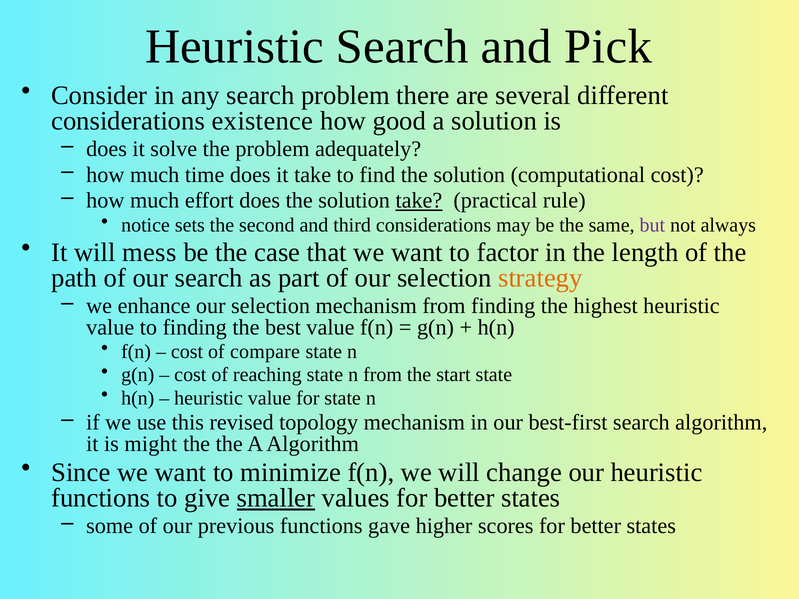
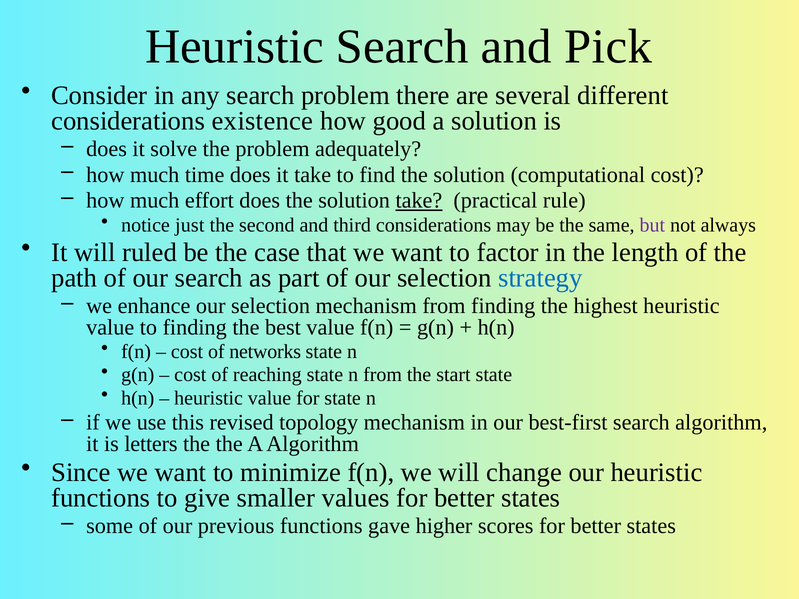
sets: sets -> just (190, 225)
mess: mess -> ruled (150, 252)
strategy colour: orange -> blue (540, 278)
compare: compare -> networks (265, 352)
might: might -> letters (151, 444)
smaller underline: present -> none (276, 498)
